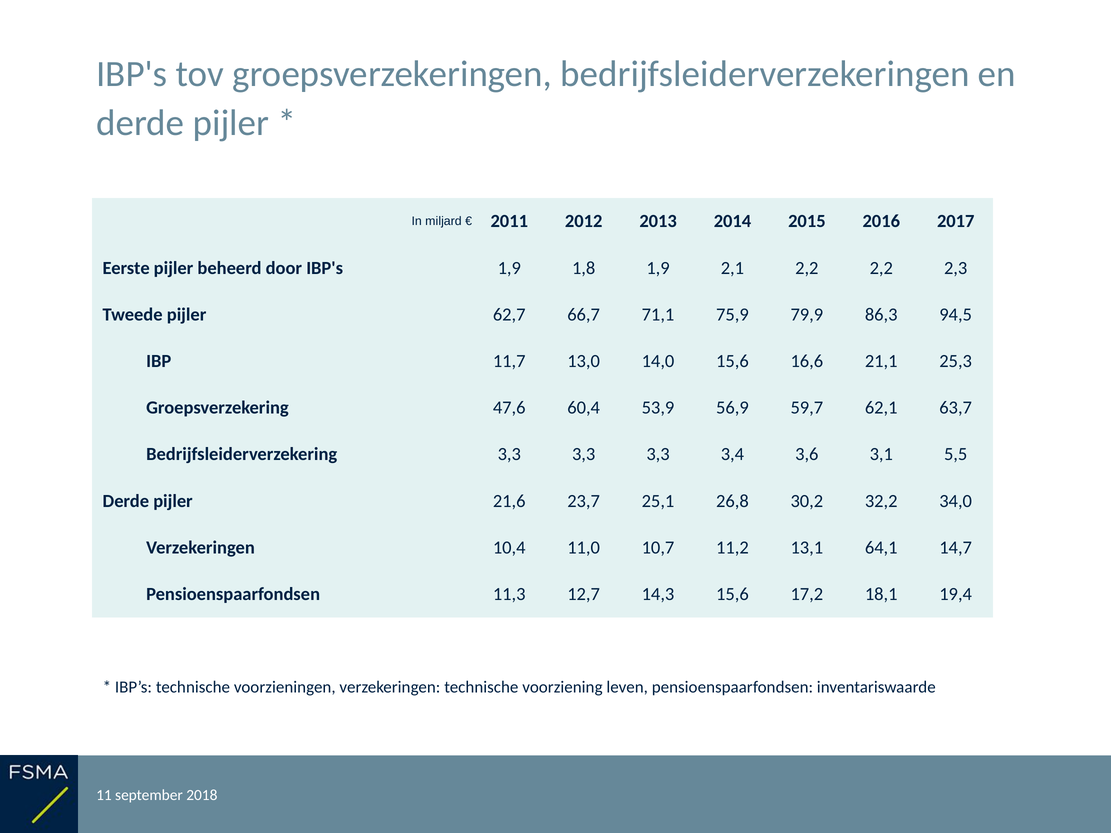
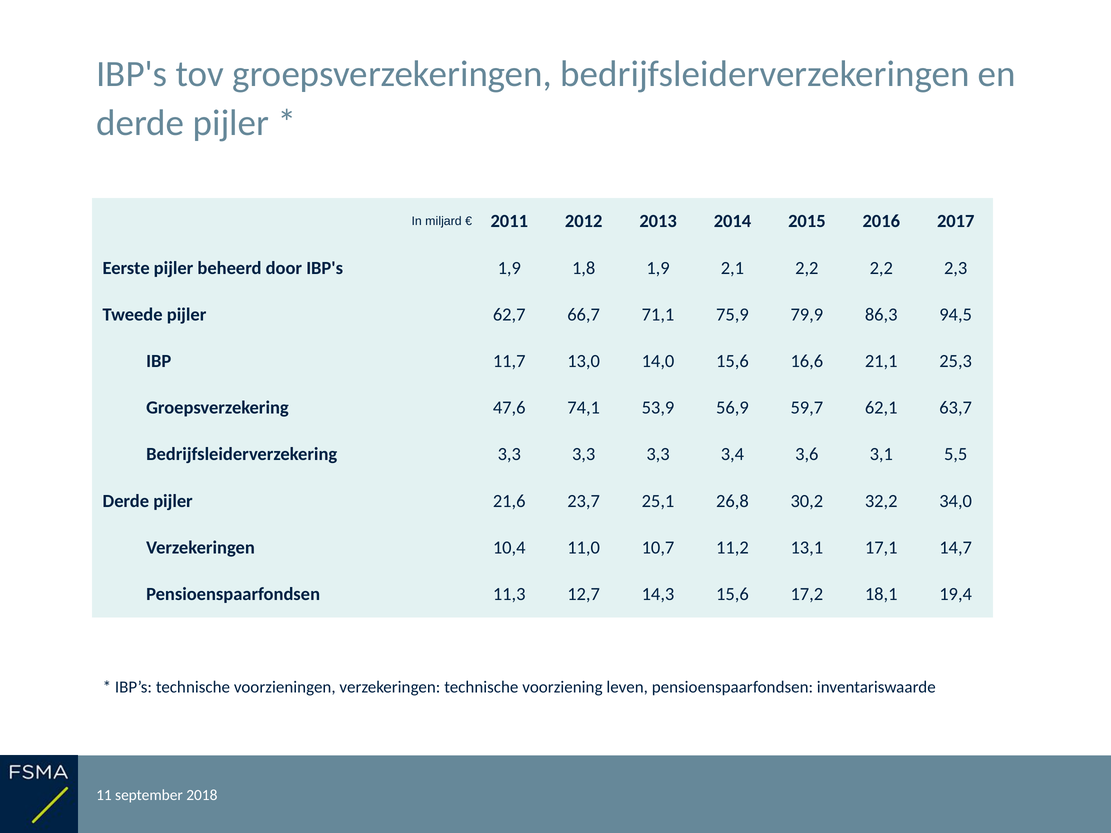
60,4: 60,4 -> 74,1 (584, 408)
64,1: 64,1 -> 17,1 (881, 548)
